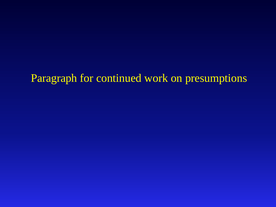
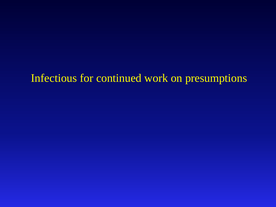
Paragraph: Paragraph -> Infectious (54, 78)
